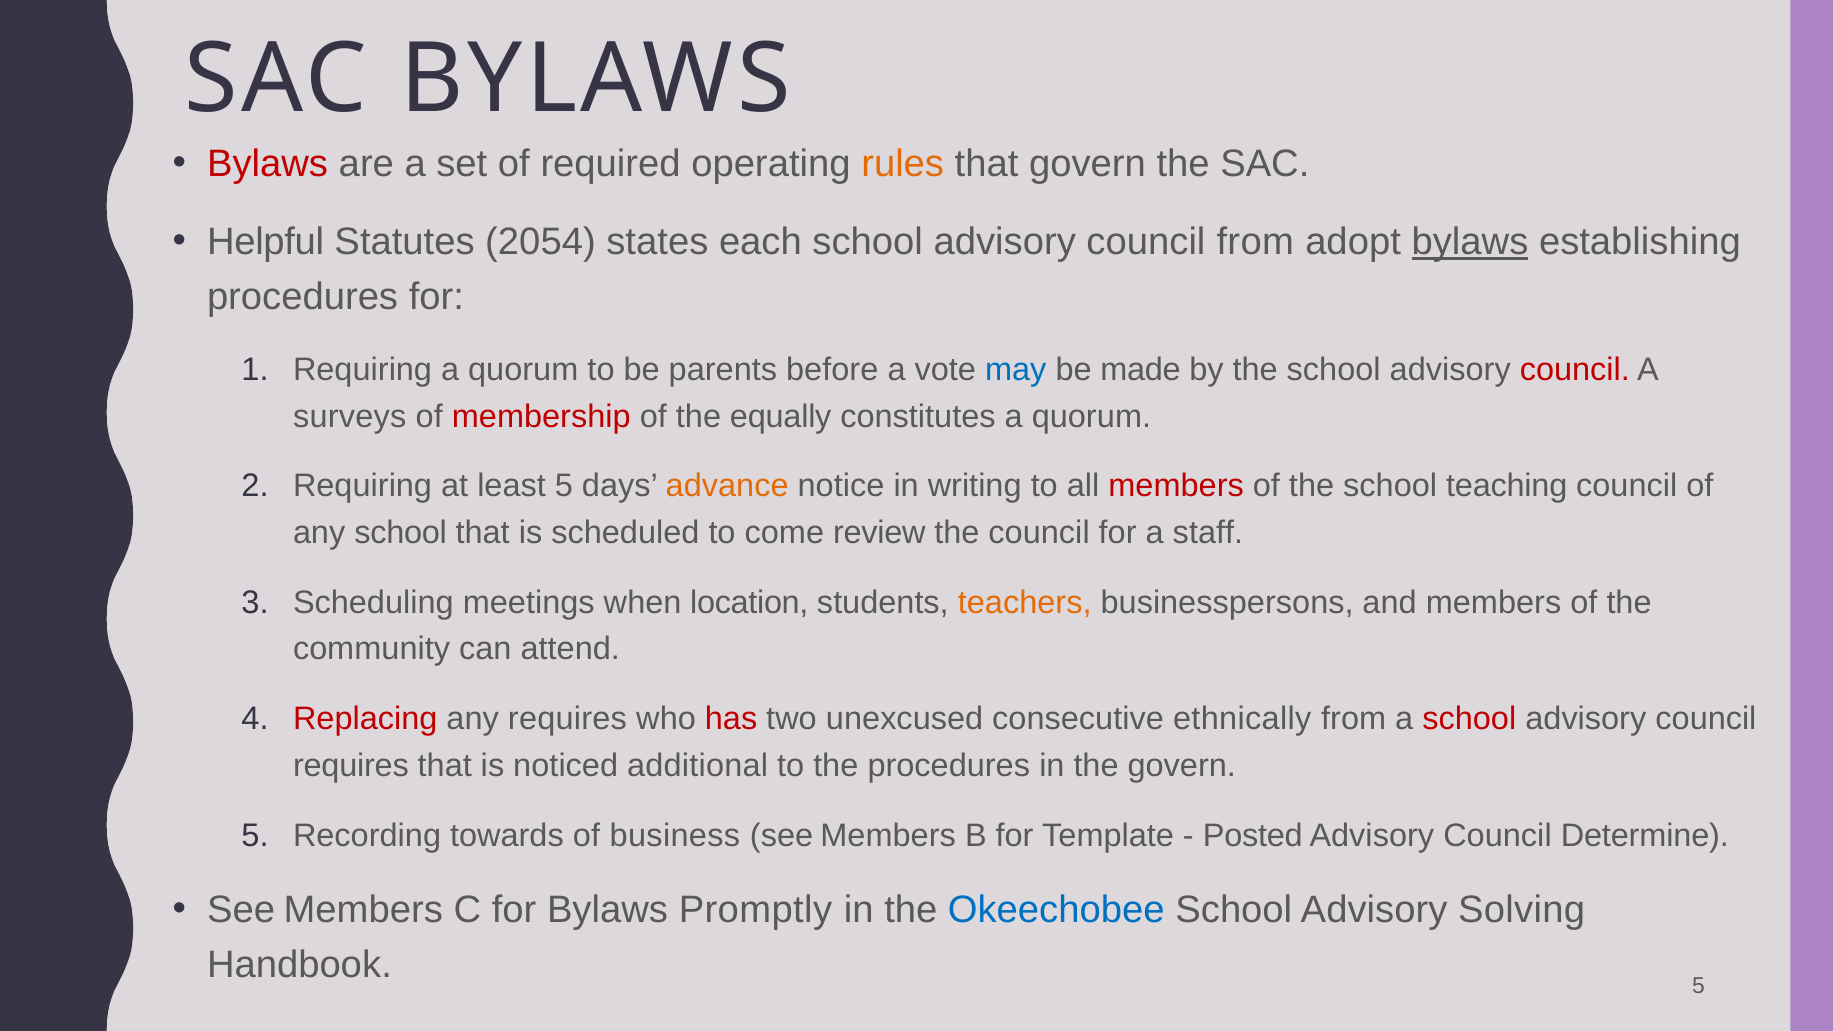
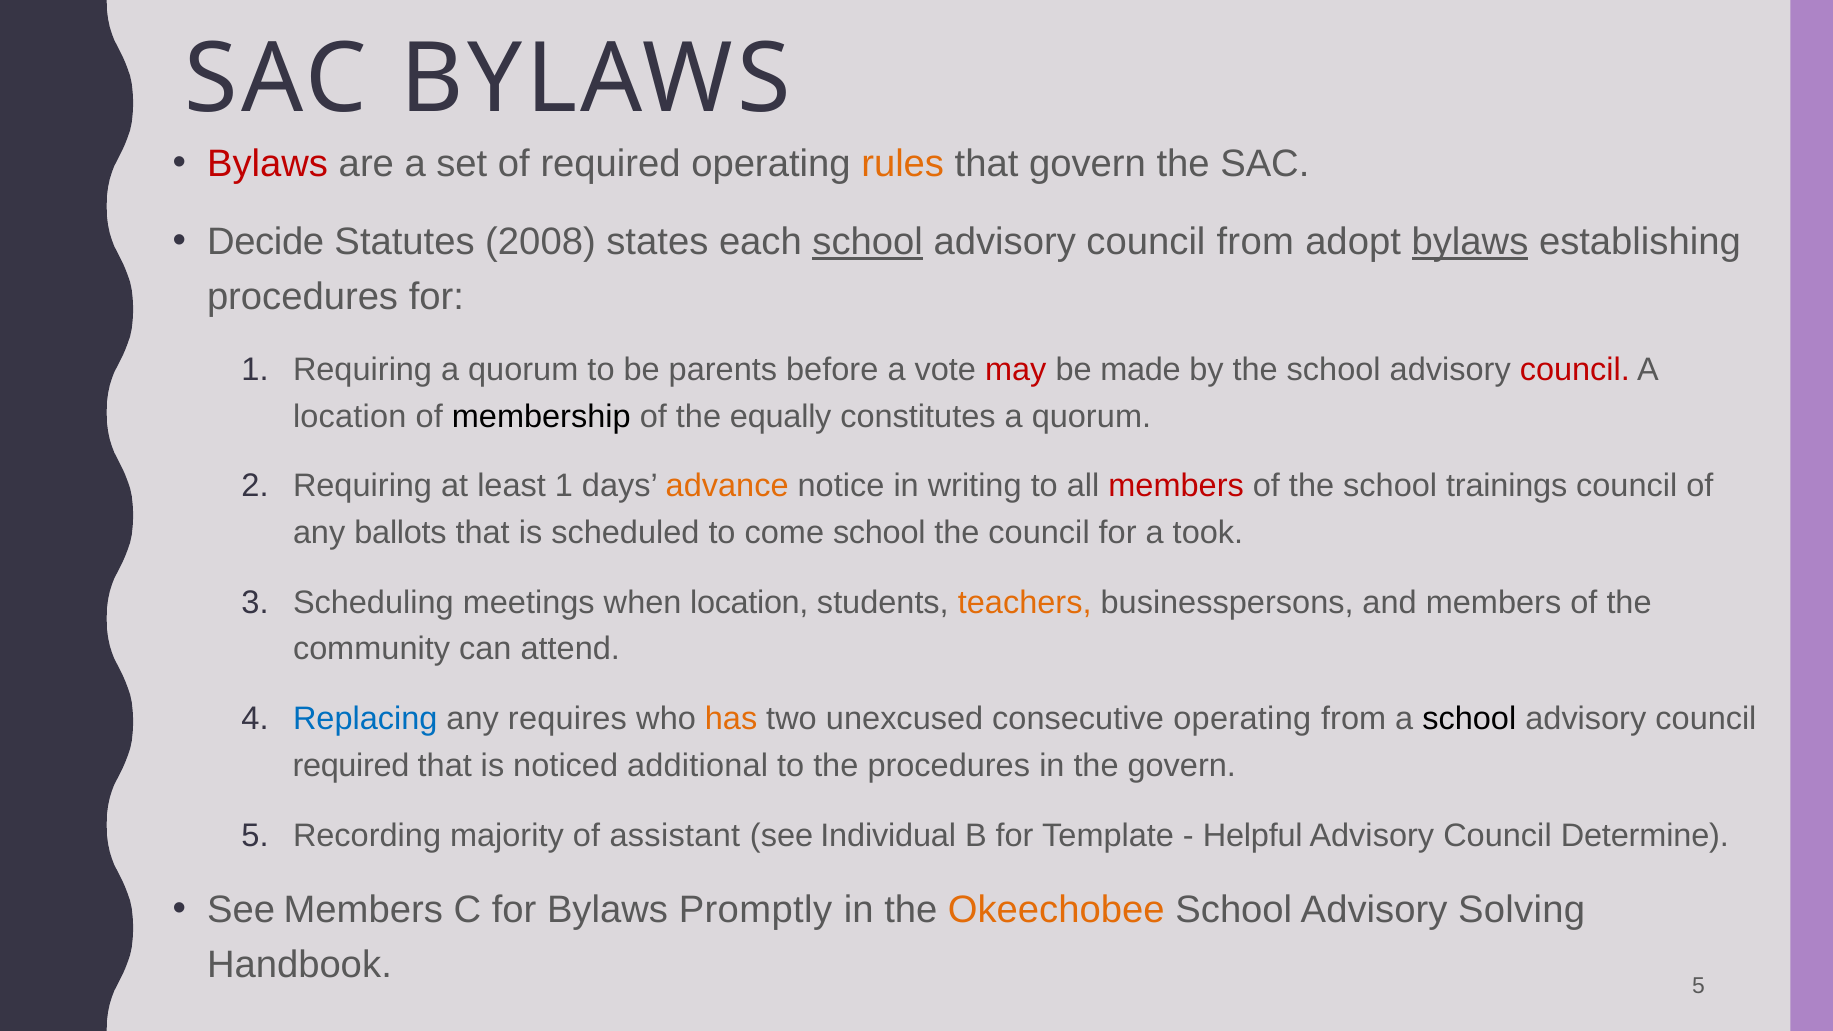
Helpful: Helpful -> Decide (266, 242)
2054: 2054 -> 2008 (541, 242)
school underline: none -> present (868, 242)
may colour: blue -> red (1016, 370)
surveys: surveys -> location (350, 416)
membership colour: red -> black (541, 416)
least 5: 5 -> 1 (564, 486)
teaching: teaching -> trainings (1507, 486)
any school: school -> ballots (401, 533)
come review: review -> school (879, 533)
staff: staff -> took (1208, 533)
Replacing colour: red -> blue (365, 719)
has colour: red -> orange (731, 719)
consecutive ethnically: ethnically -> operating (1242, 719)
school colour: red -> black (1469, 719)
requires: requires -> required (351, 766)
towards: towards -> majority (507, 835)
business: business -> assistant (675, 835)
Members: Members -> Individual (888, 835)
Posted: Posted -> Helpful (1253, 835)
Okeechobee colour: blue -> orange (1056, 910)
